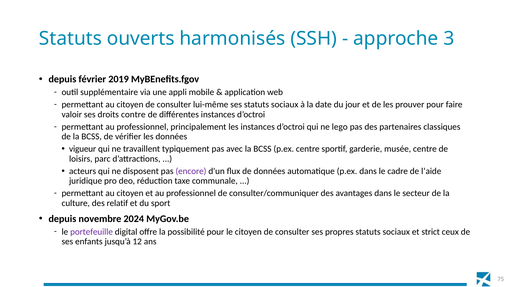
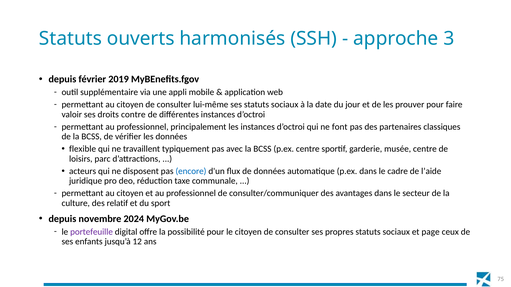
lego: lego -> font (340, 127)
vigueur: vigueur -> flexible (83, 149)
encore colour: purple -> blue (191, 171)
strict: strict -> page (431, 232)
